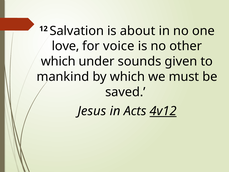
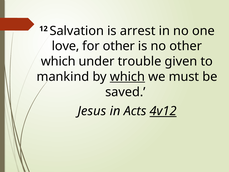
about: about -> arrest (138, 31)
for voice: voice -> other (119, 46)
sounds: sounds -> trouble (140, 61)
which underline: none -> present (127, 77)
